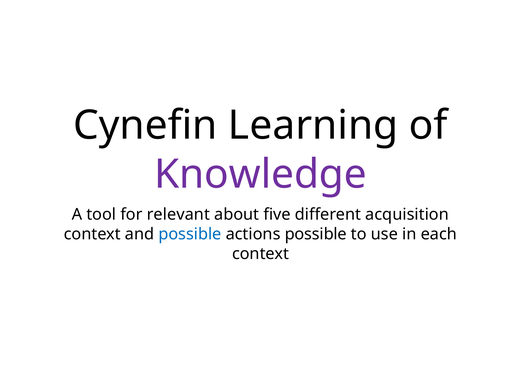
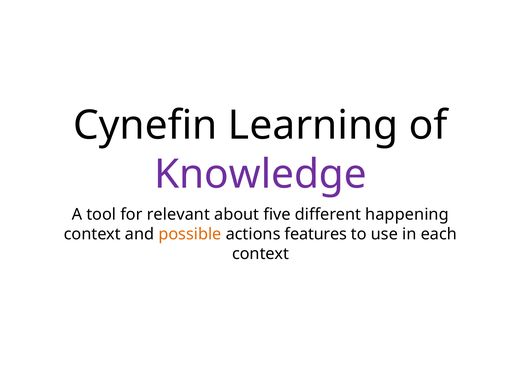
acquisition: acquisition -> happening (407, 214)
possible colour: blue -> orange (190, 234)
actions possible: possible -> features (316, 234)
